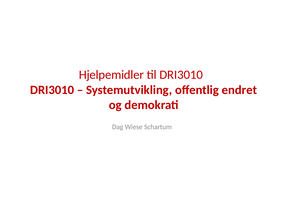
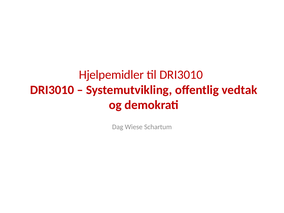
endret: endret -> vedtak (239, 90)
